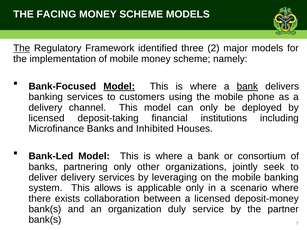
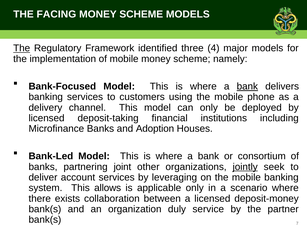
2: 2 -> 4 (213, 48)
Model underline: present -> none (119, 86)
Inhibited: Inhibited -> Adoption (155, 129)
partnering only: only -> joint (122, 167)
jointly underline: none -> present (245, 167)
deliver delivery: delivery -> account (78, 178)
